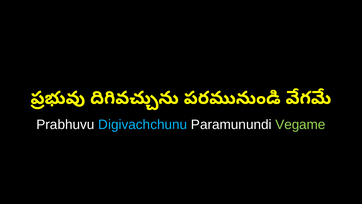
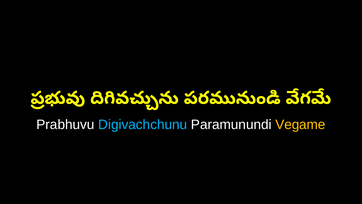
Vegame colour: light green -> yellow (300, 124)
